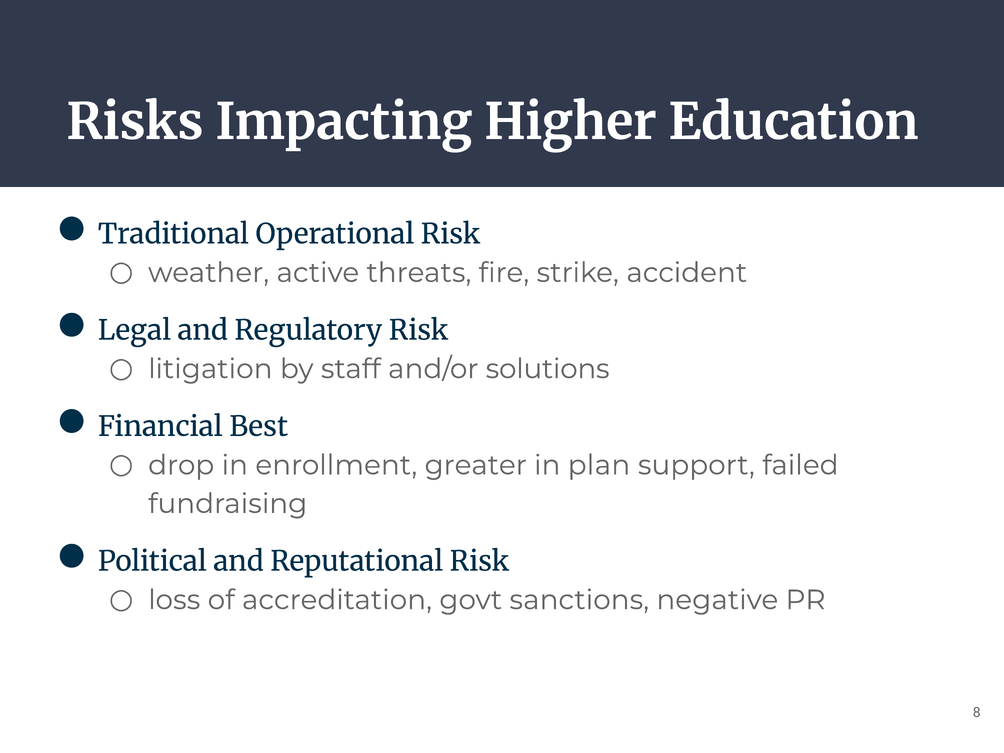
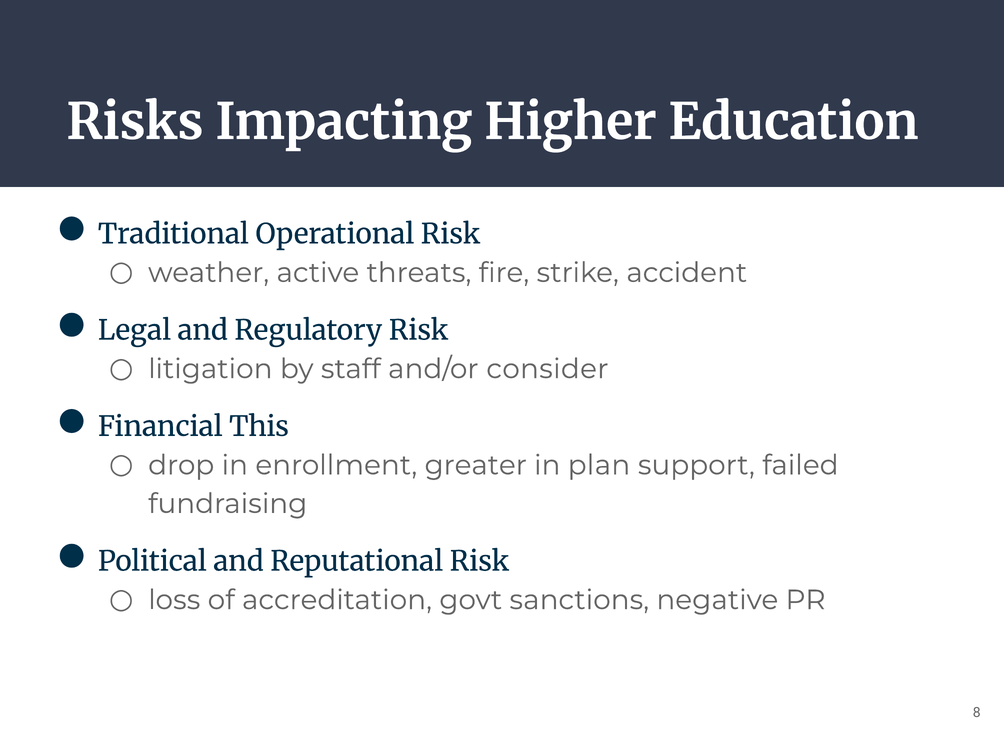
solutions: solutions -> consider (547, 369)
Best: Best -> This (259, 427)
